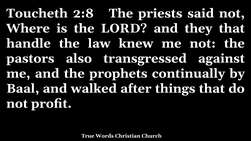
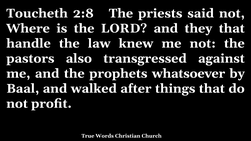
continually: continually -> whatsoever (189, 74)
